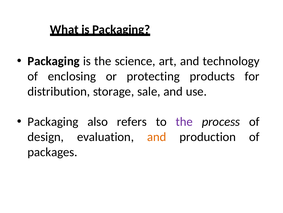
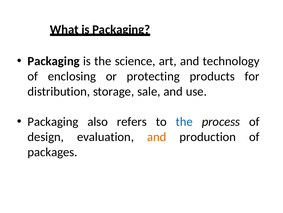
the colour: purple -> blue (184, 121)
